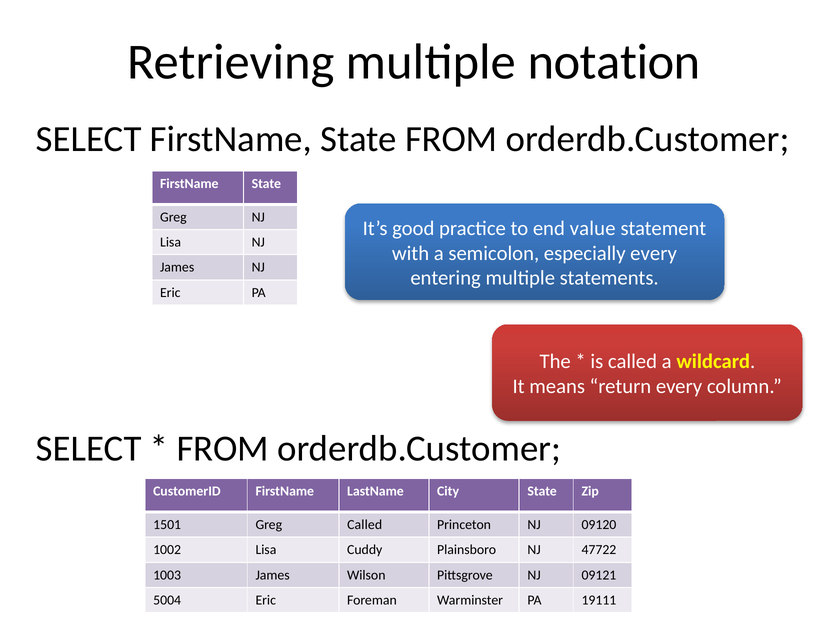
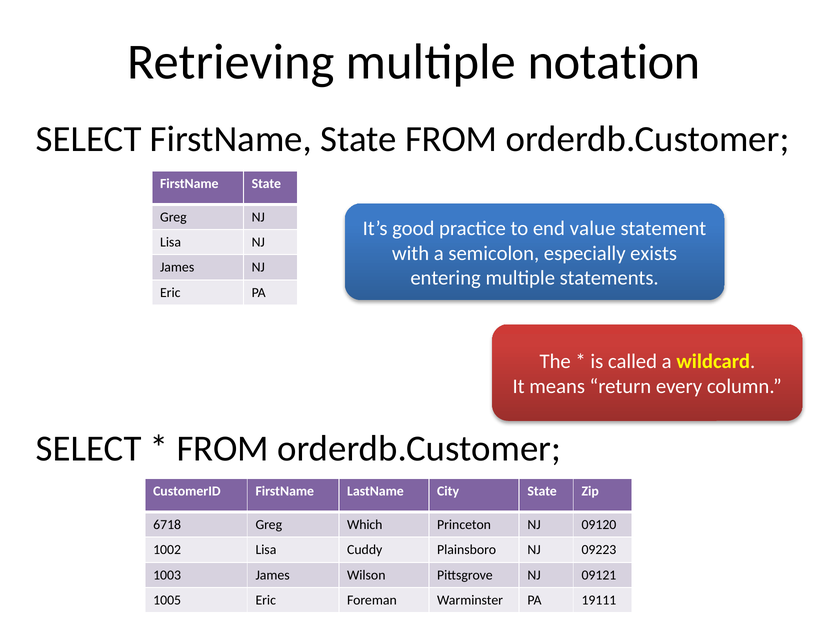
especially every: every -> exists (654, 253)
1501: 1501 -> 6718 (167, 525)
Greg Called: Called -> Which (365, 525)
47722: 47722 -> 09223 (599, 550)
5004: 5004 -> 1005 (167, 600)
